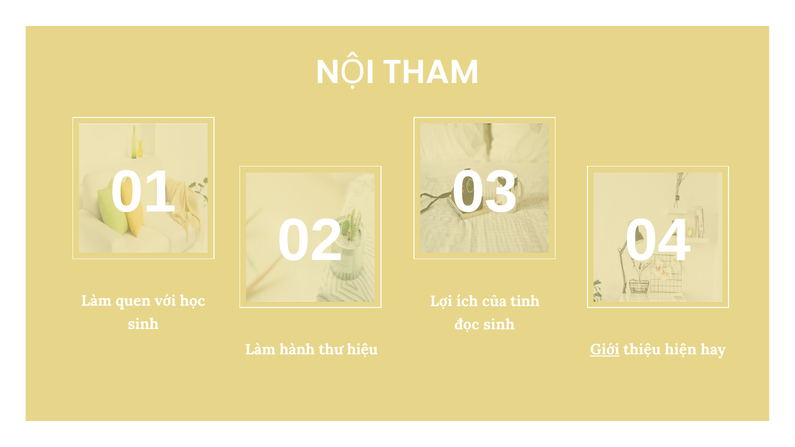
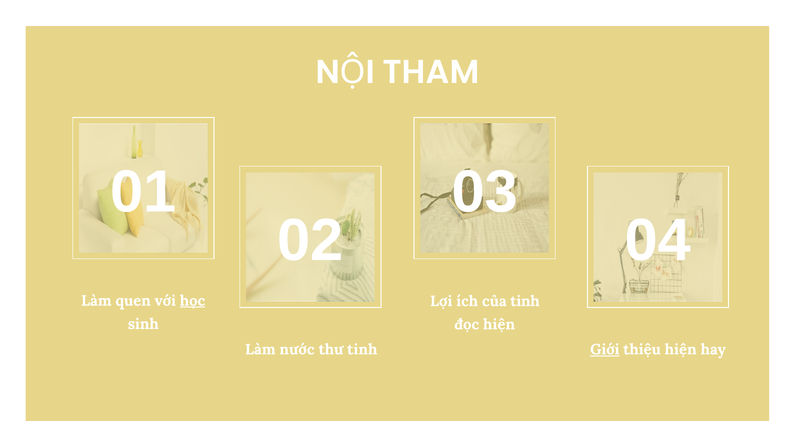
học underline: none -> present (193, 301)
đọc sinh: sinh -> hiện (499, 325)
hành: hành -> nước (297, 350)
thư hiệu: hiệu -> tinh (362, 350)
